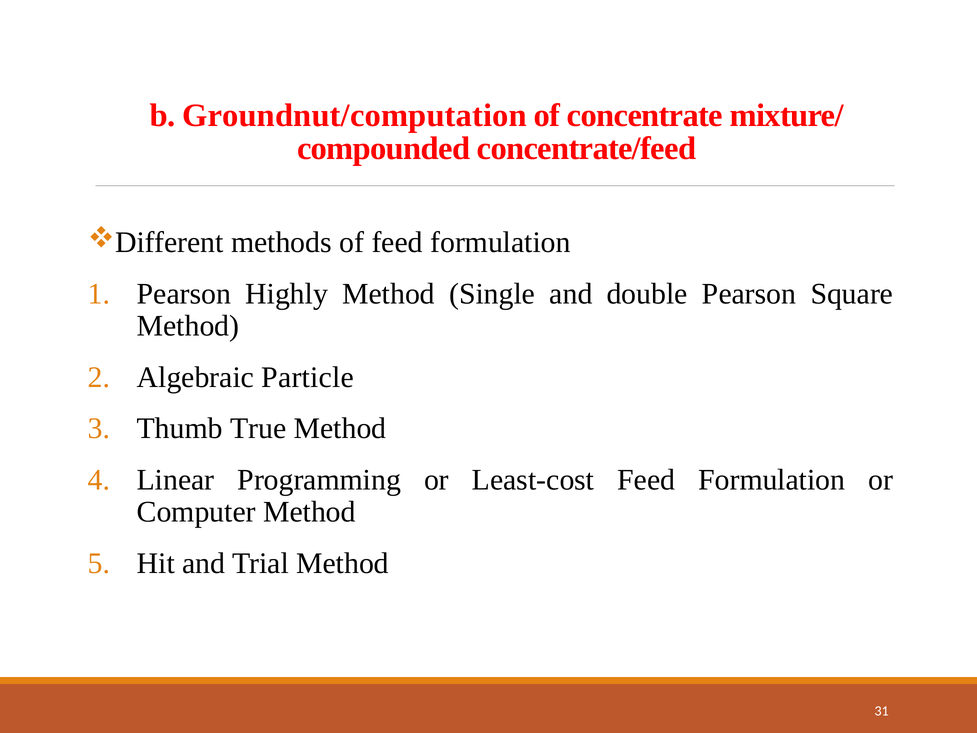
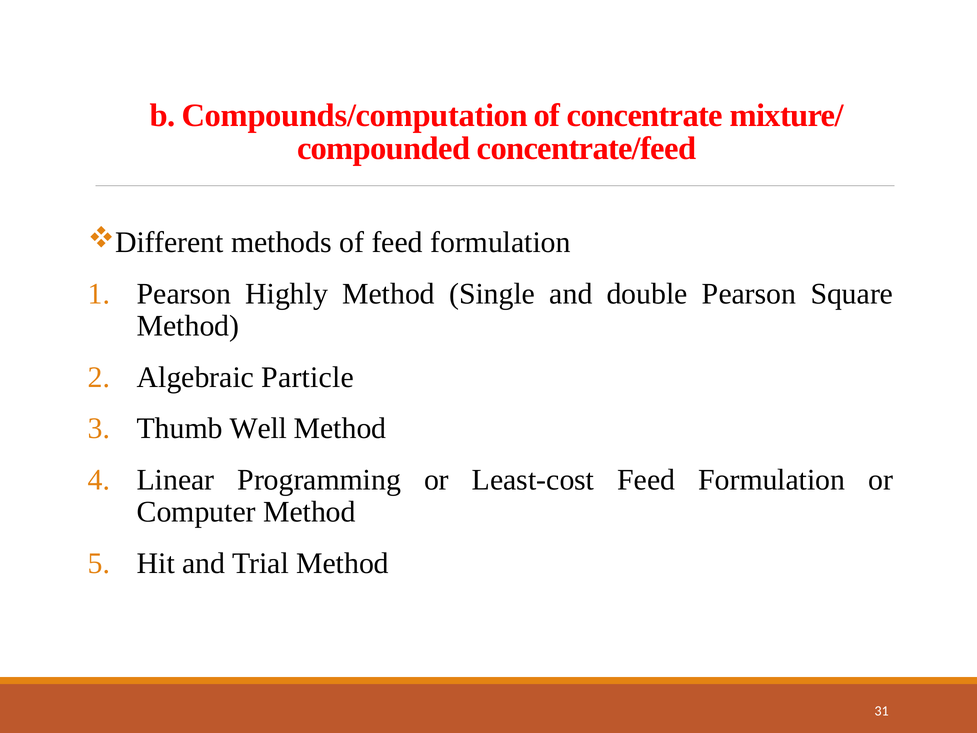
Groundnut/computation: Groundnut/computation -> Compounds/computation (355, 115)
True: True -> Well (258, 428)
